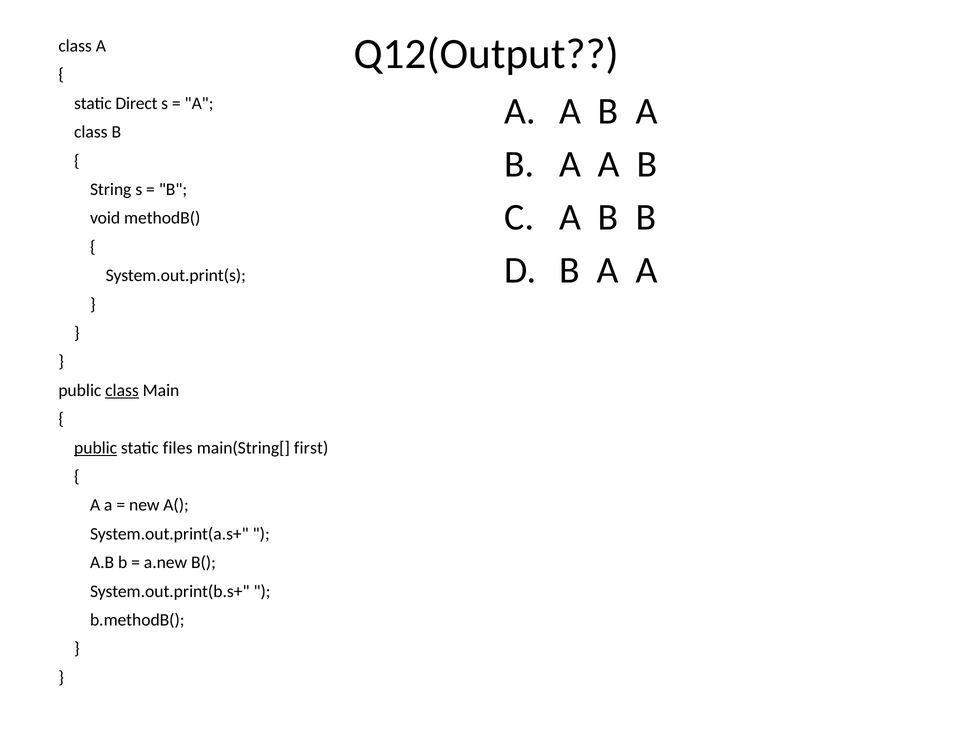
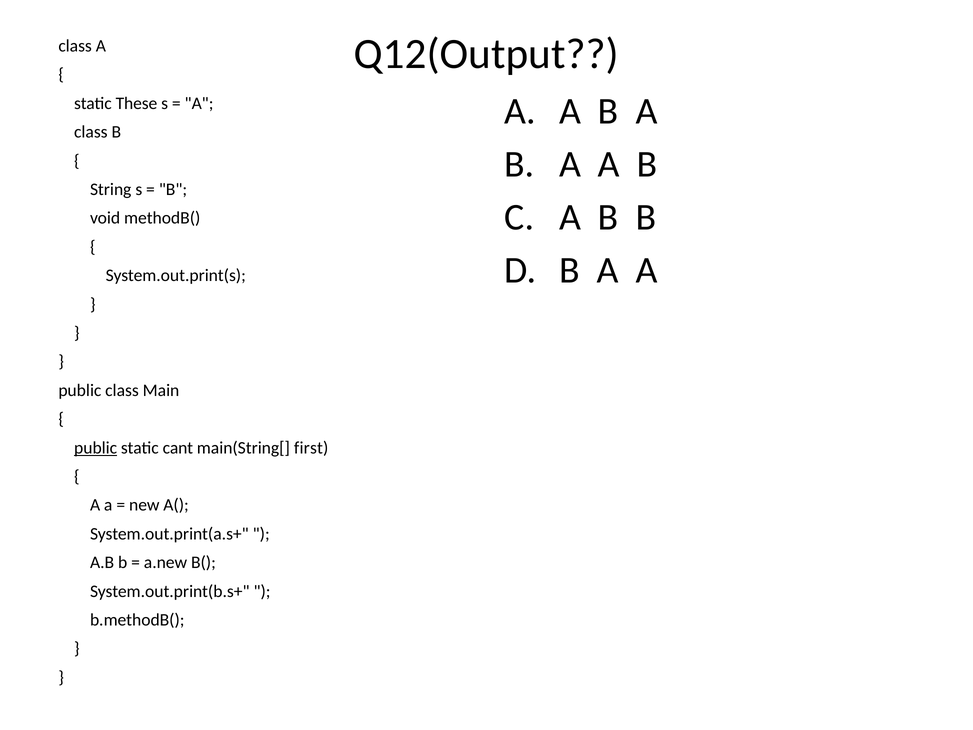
Direct: Direct -> These (136, 103)
class underline: present -> none (122, 390)
files: files -> cant (178, 448)
